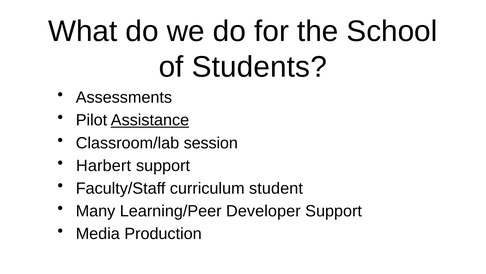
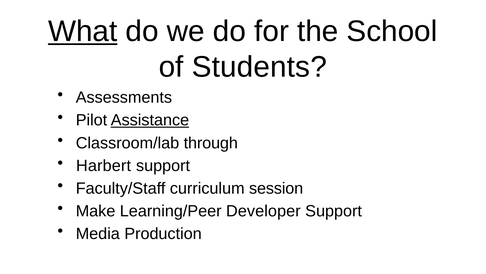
What underline: none -> present (83, 31)
session: session -> through (211, 143)
student: student -> session (276, 188)
Many: Many -> Make (96, 211)
